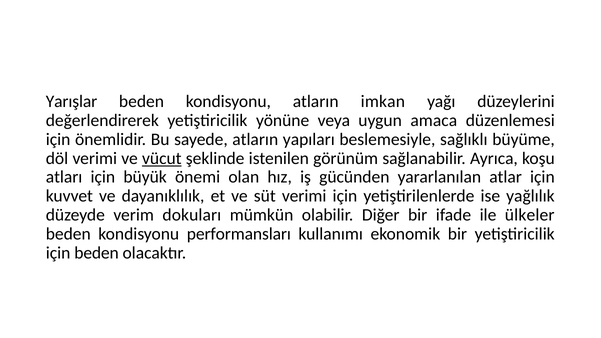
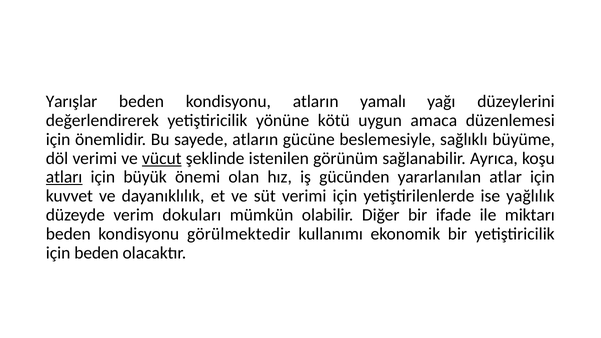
imkan: imkan -> yamalı (383, 102)
veya: veya -> kötü (334, 120)
yapıları: yapıları -> gücüne (309, 139)
atları underline: none -> present (64, 177)
ülkeler: ülkeler -> miktarı (530, 215)
performansları: performansları -> görülmektedir (239, 234)
